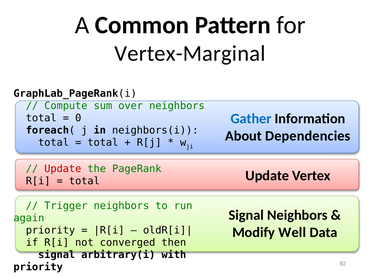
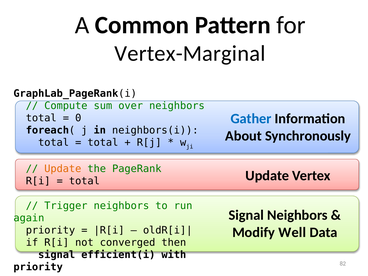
Dependencies: Dependencies -> Synchronously (308, 136)
Update colour: red -> orange (63, 169)
arbitrary(i: arbitrary(i -> efficient(i (118, 255)
